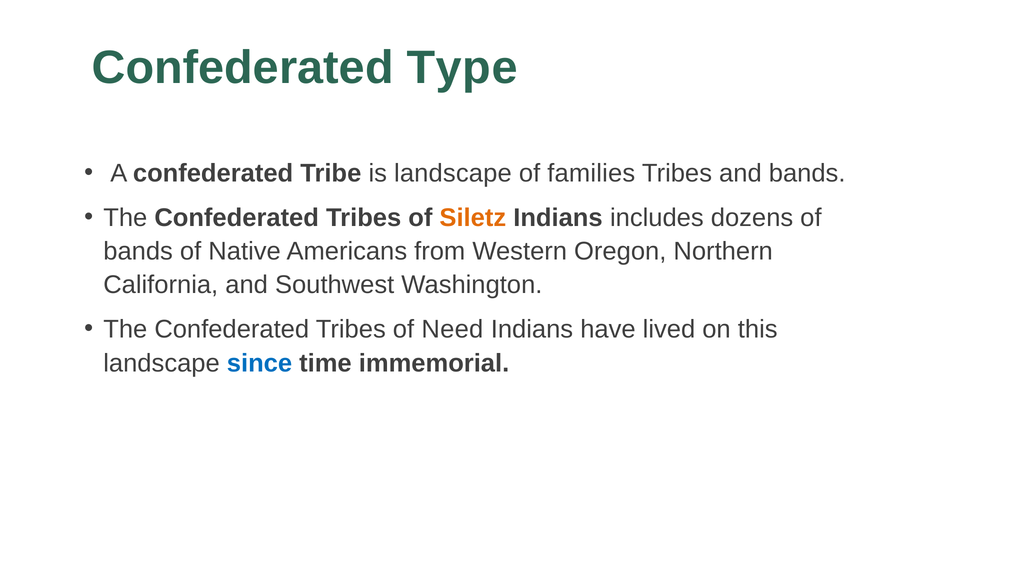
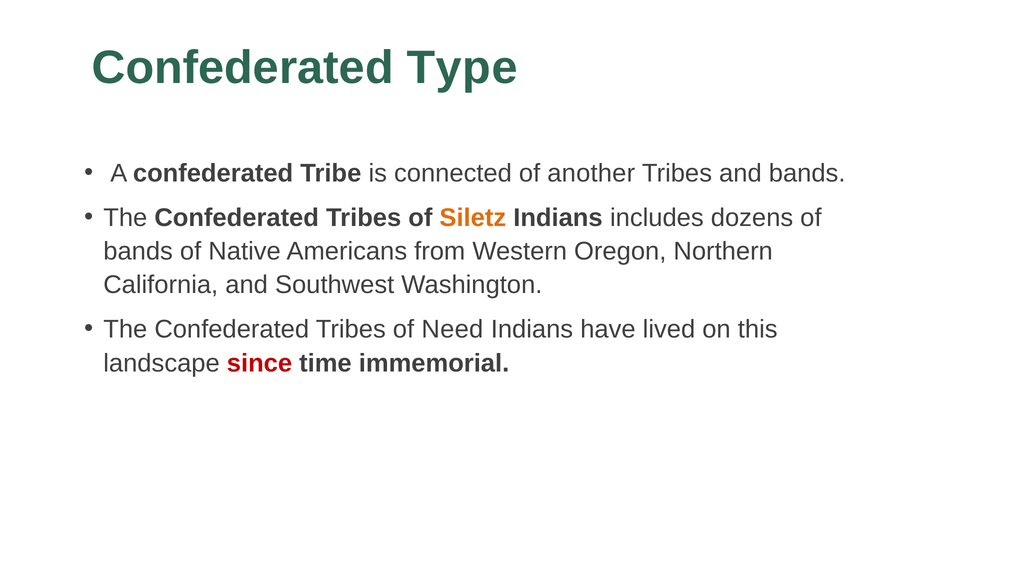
is landscape: landscape -> connected (453, 173)
families: families -> another (591, 173)
since colour: blue -> red (260, 363)
